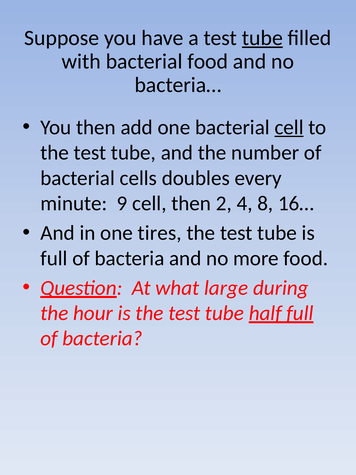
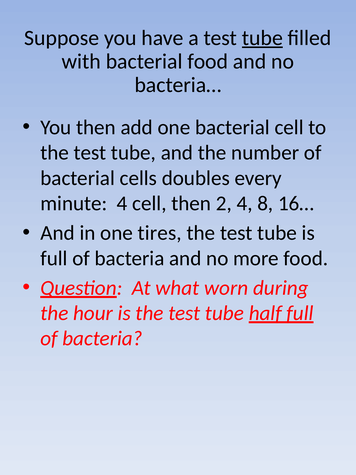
cell underline: present -> none (289, 127)
minute 9: 9 -> 4 (122, 203)
large: large -> worn (226, 288)
